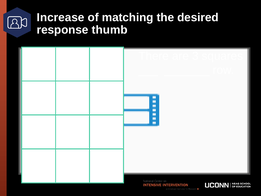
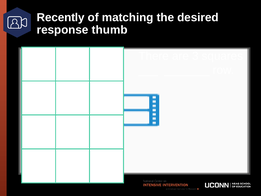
Increase: Increase -> Recently (61, 17)
